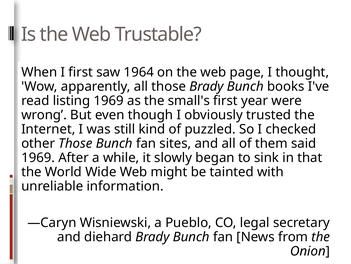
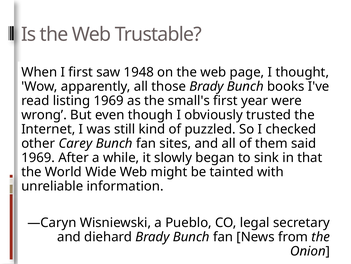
1964: 1964 -> 1948 (139, 72)
other Those: Those -> Carey (75, 143)
